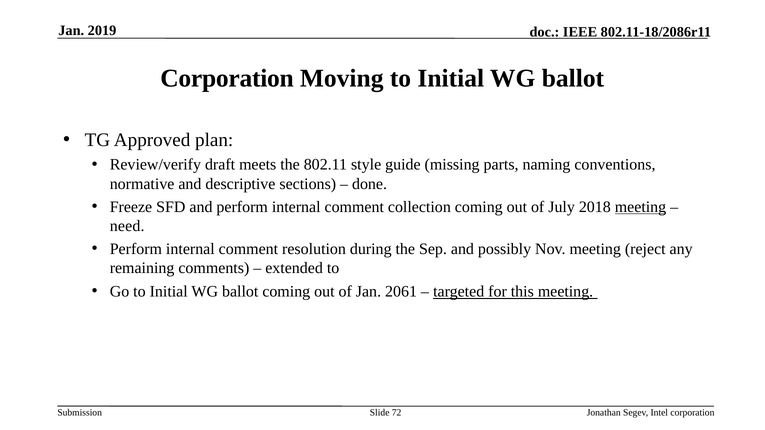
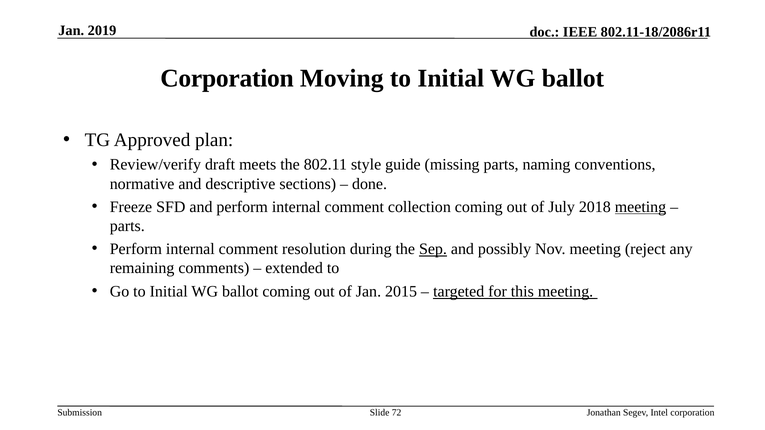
need: need -> parts (127, 226)
Sep underline: none -> present (433, 249)
2061: 2061 -> 2015 (401, 292)
